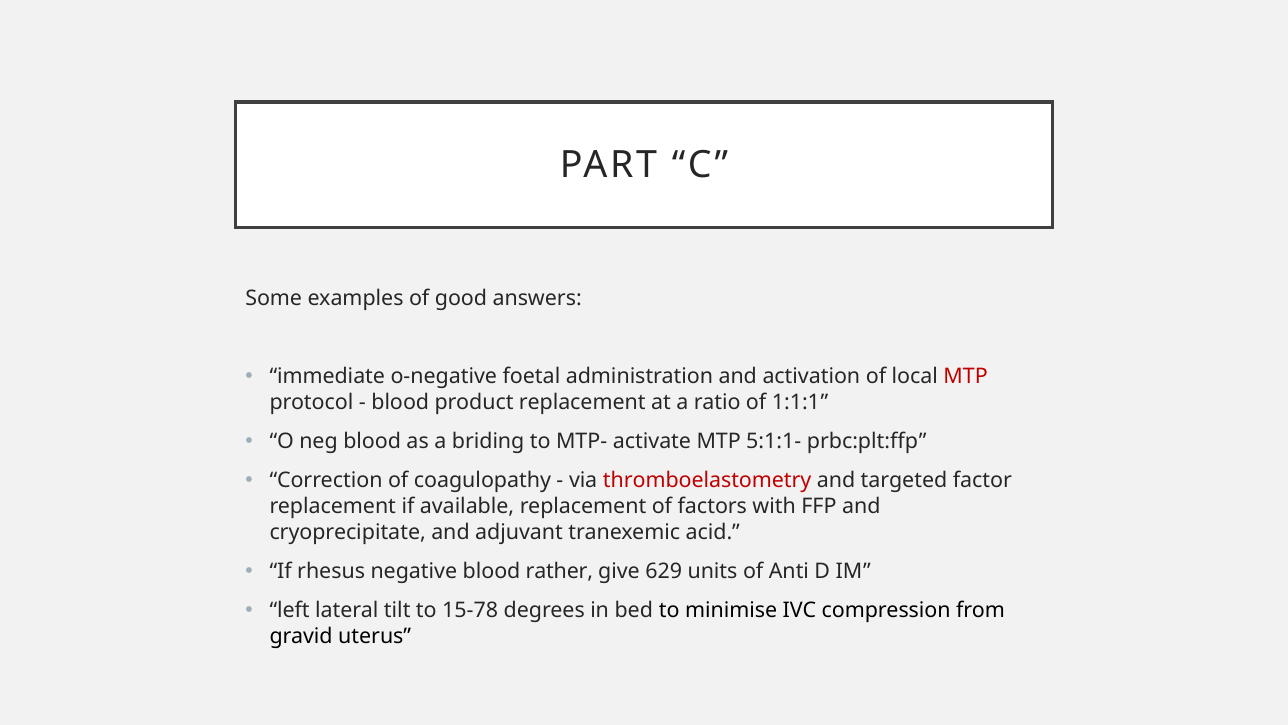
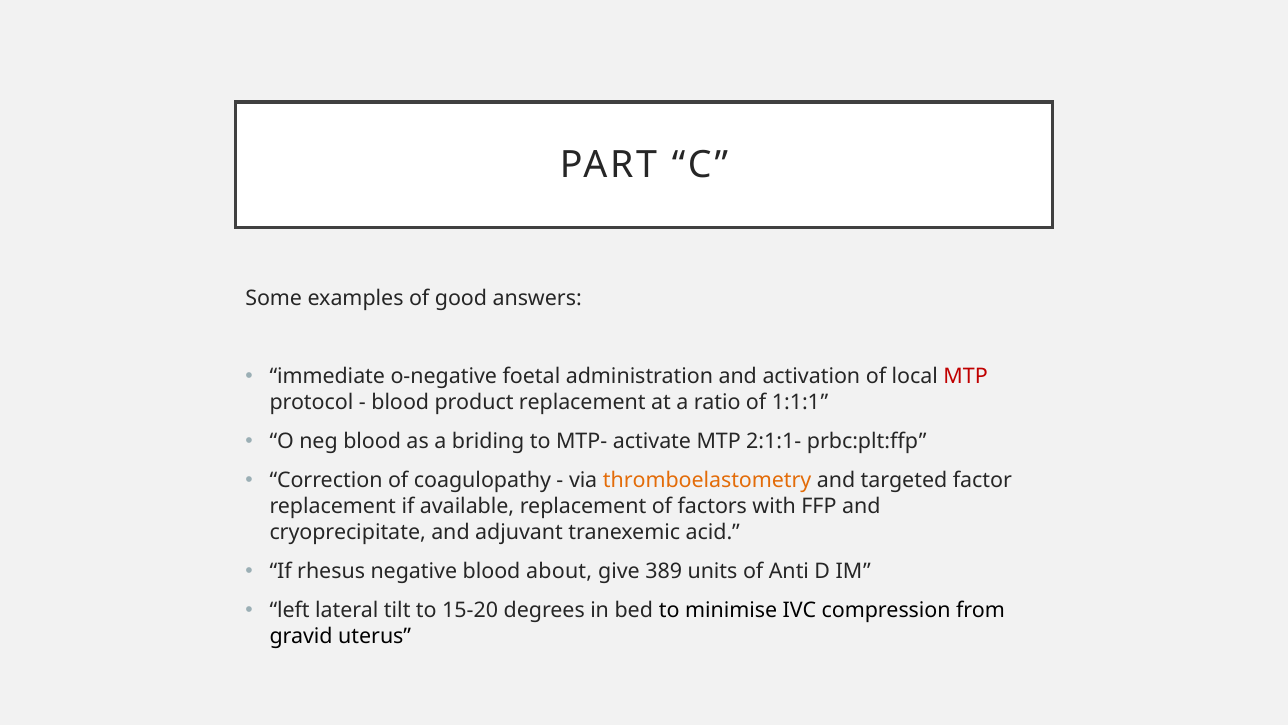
5:1:1-: 5:1:1- -> 2:1:1- (774, 441)
thromboelastometry colour: red -> orange (707, 480)
rather: rather -> about (559, 571)
629: 629 -> 389 (664, 571)
15-78: 15-78 -> 15-20 (470, 610)
